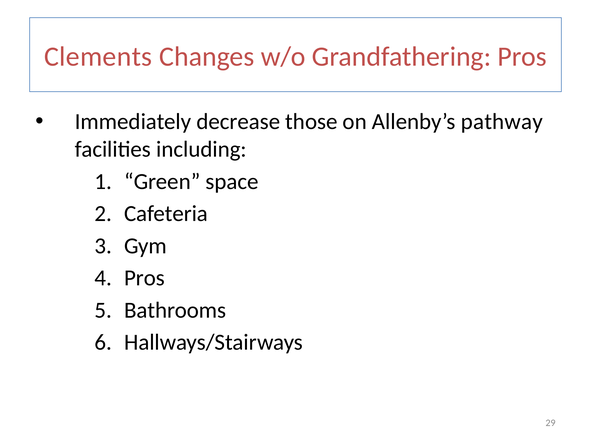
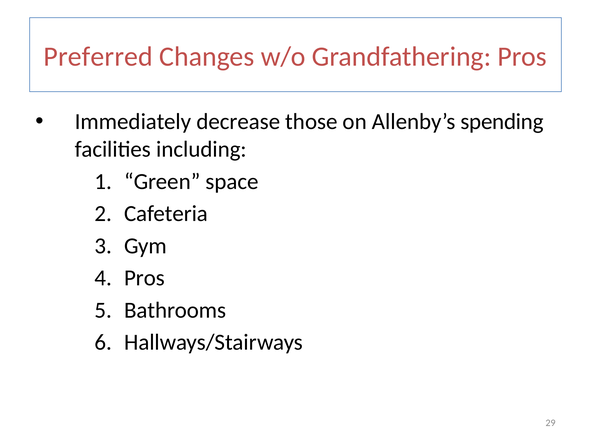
Clements: Clements -> Preferred (98, 57)
pathway: pathway -> spending (502, 122)
